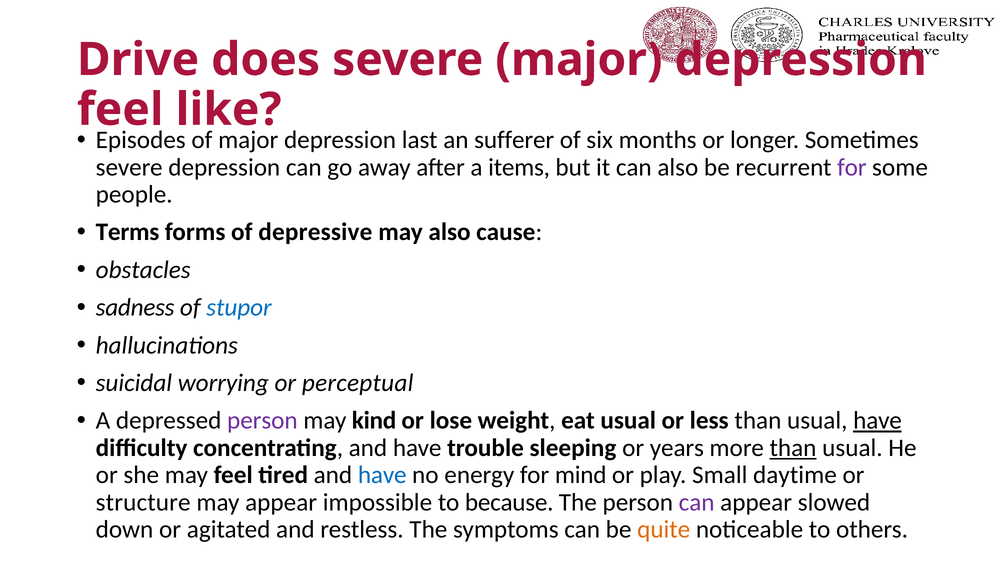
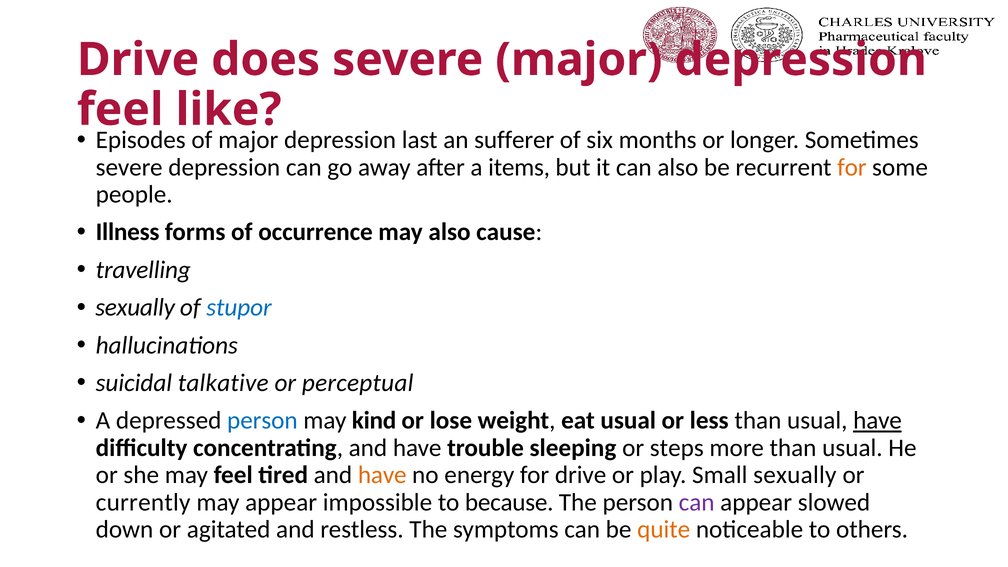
for colour: purple -> orange (852, 167)
Terms: Terms -> Illness (128, 232)
depressive: depressive -> occurrence (316, 232)
obstacles: obstacles -> travelling (143, 270)
sadness: sadness -> sexually (135, 308)
worrying: worrying -> talkative (223, 383)
person colour: purple -> blue (262, 421)
years: years -> steps (677, 448)
than underline: present -> none (793, 448)
have colour: blue -> orange (382, 475)
for mind: mind -> drive (581, 475)
Small daytime: daytime -> sexually (795, 475)
structure: structure -> currently (143, 502)
